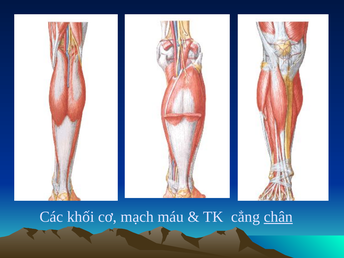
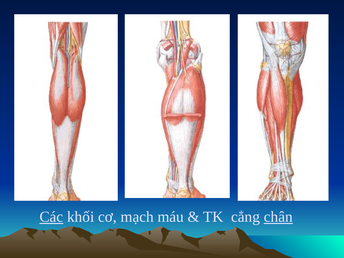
Các underline: none -> present (51, 217)
